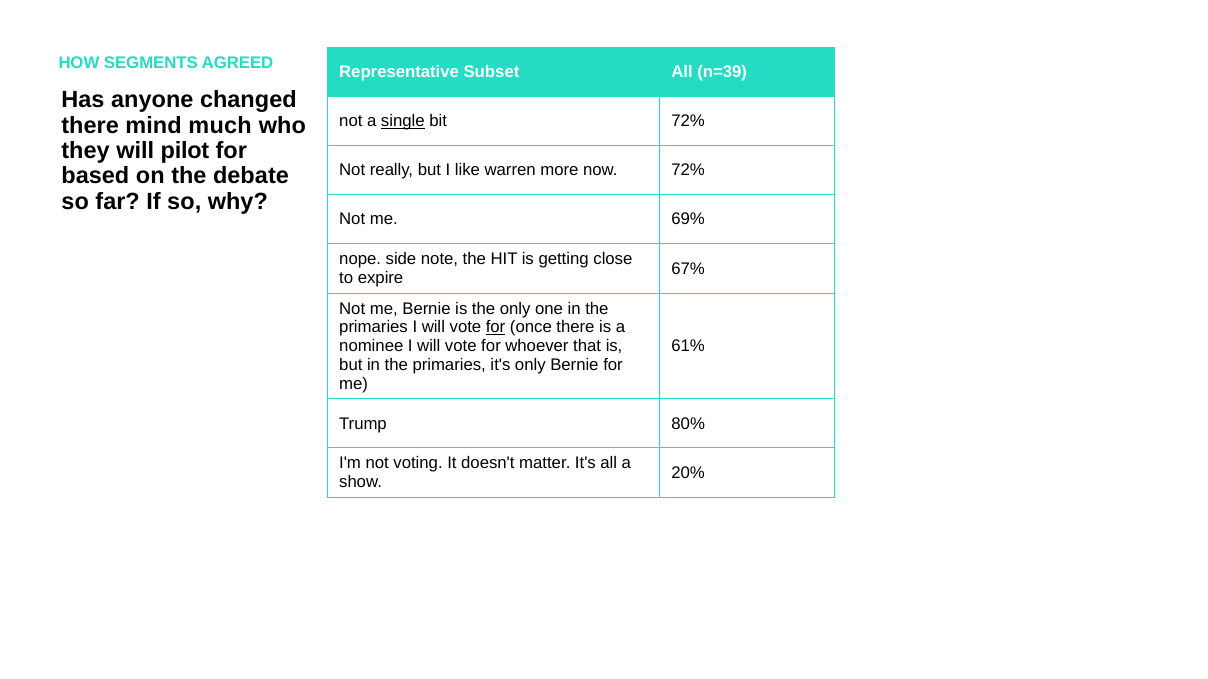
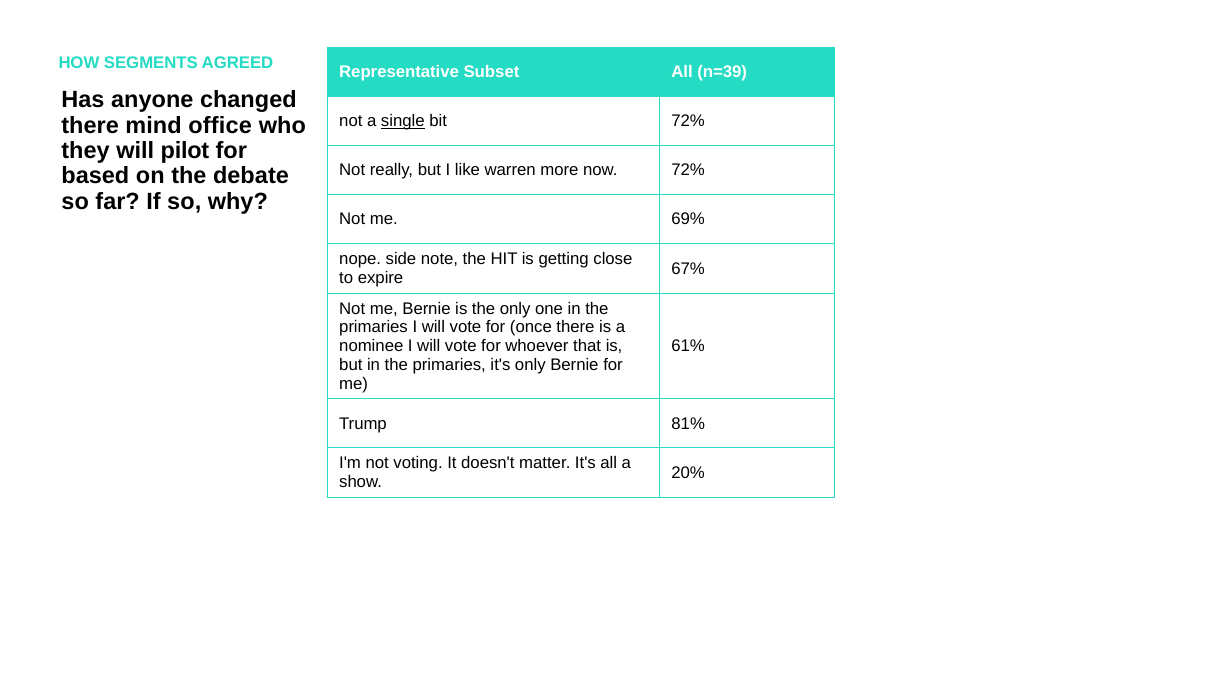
much: much -> office (220, 126)
for underline: present -> none (496, 328)
80%: 80% -> 81% (688, 424)
